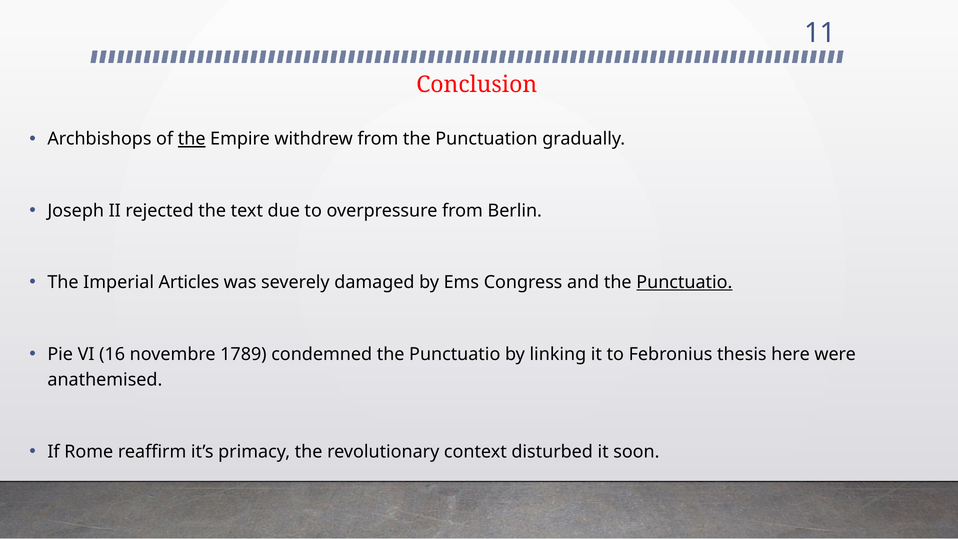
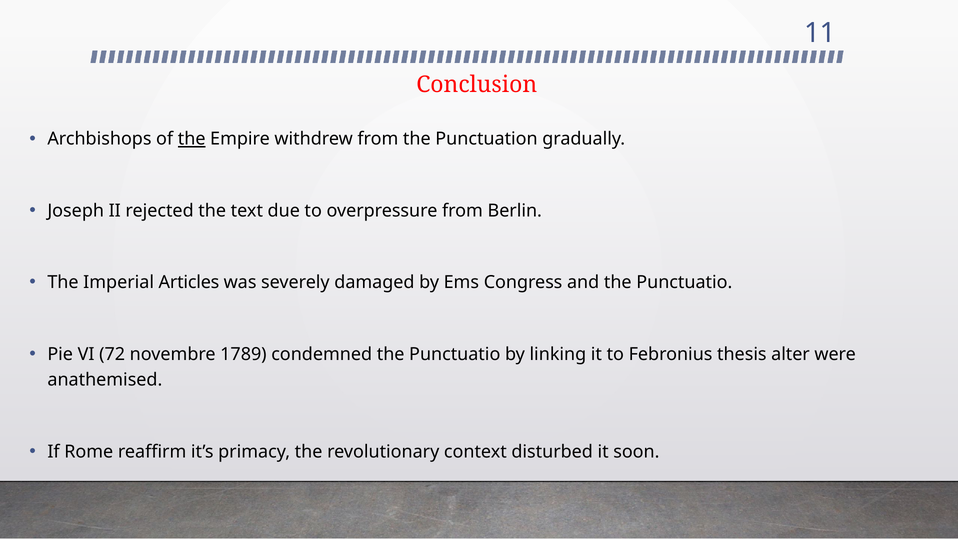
Punctuatio underline: present -> none (684, 282)
16: 16 -> 72 (112, 354)
here: here -> alter (791, 354)
